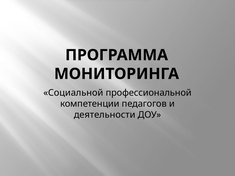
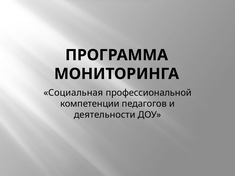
Социальной: Социальной -> Социальная (73, 93)
